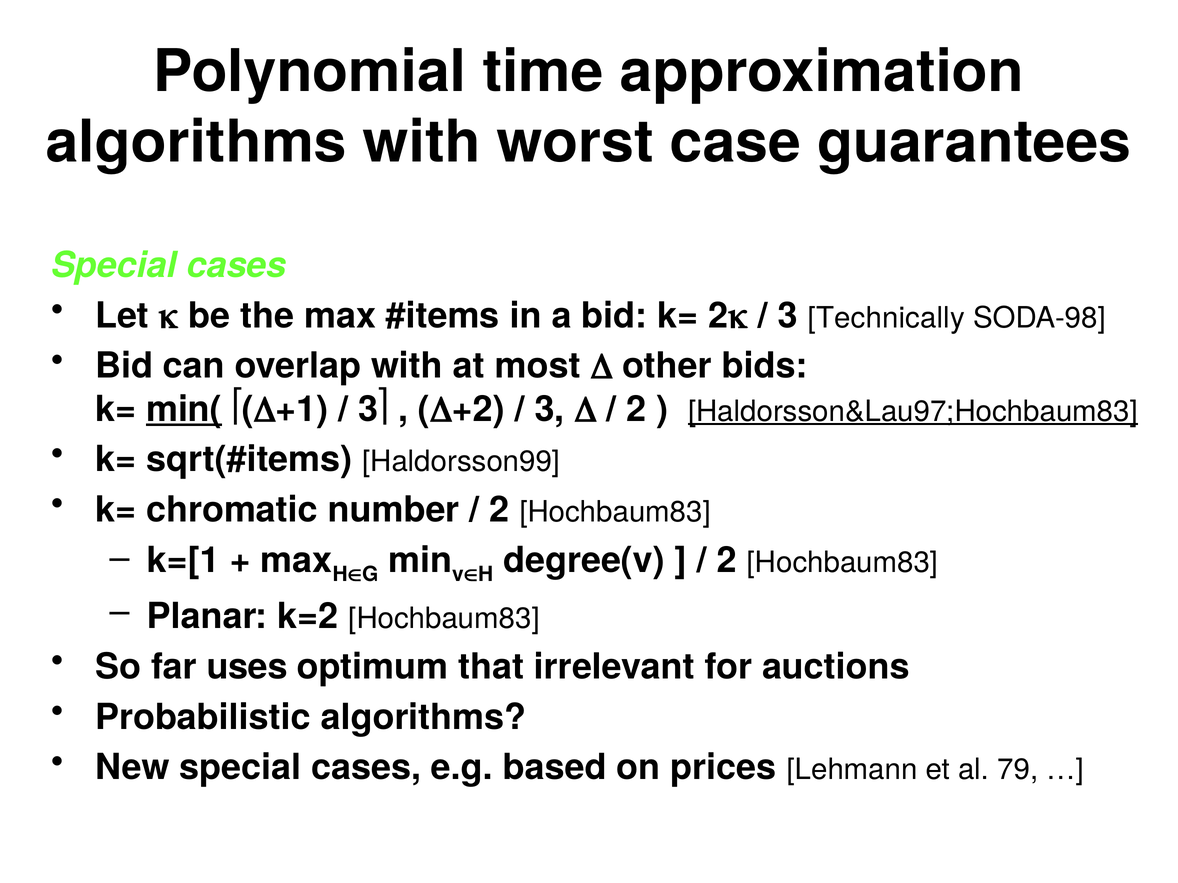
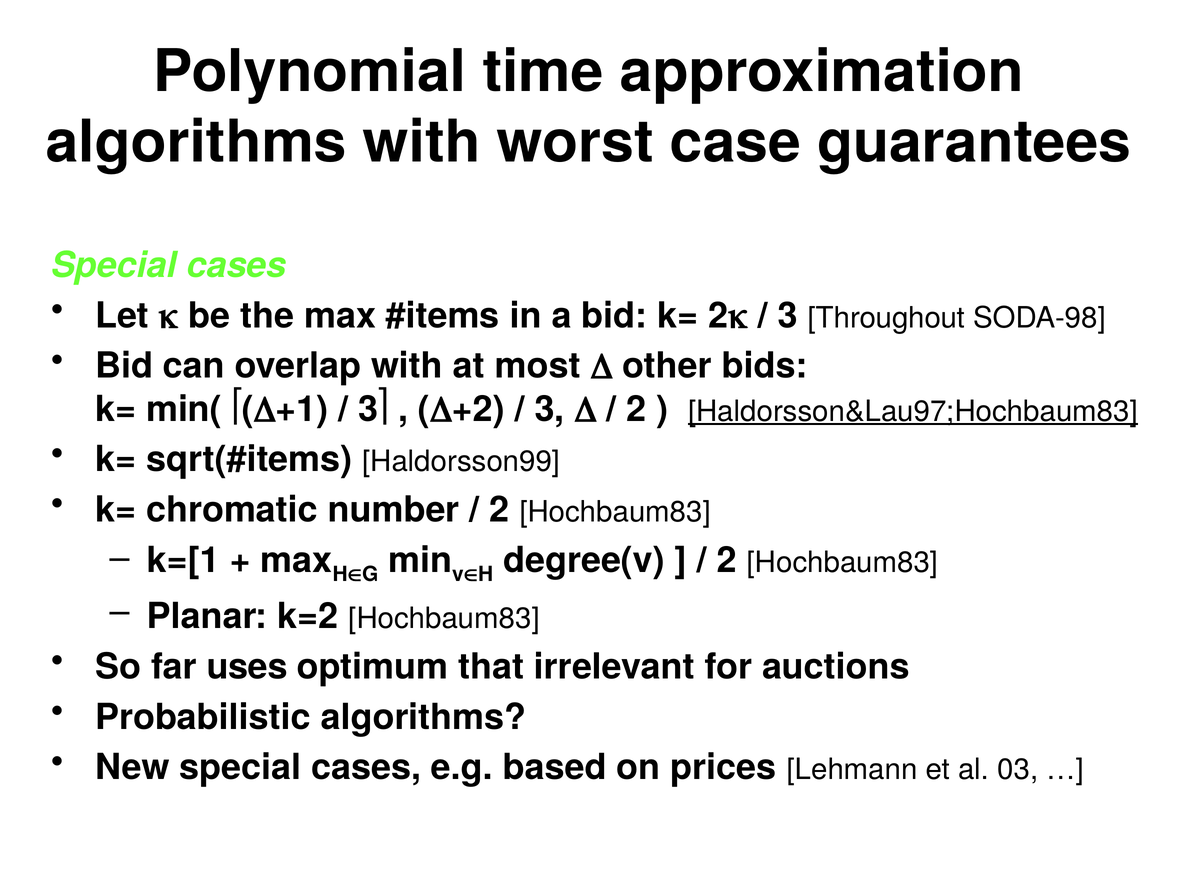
Technically: Technically -> Throughout (887, 318)
min( underline: present -> none (184, 410)
79: 79 -> 03 (1018, 770)
